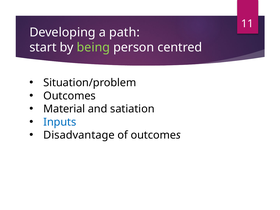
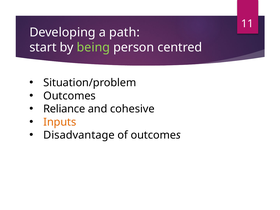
Material: Material -> Reliance (64, 109)
satiation: satiation -> cohesive (132, 109)
Inputs colour: blue -> orange (60, 122)
